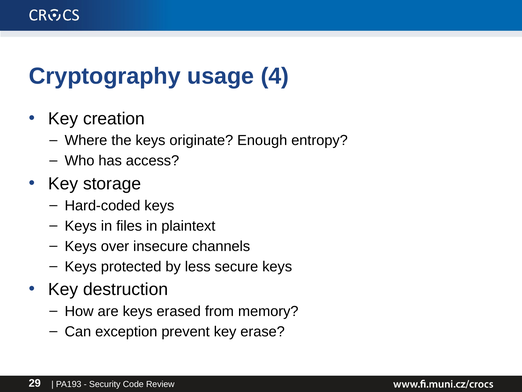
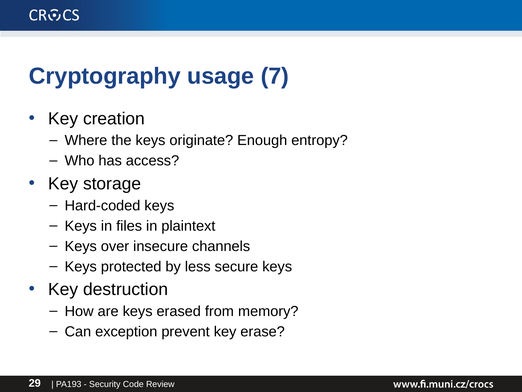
4: 4 -> 7 (275, 76)
